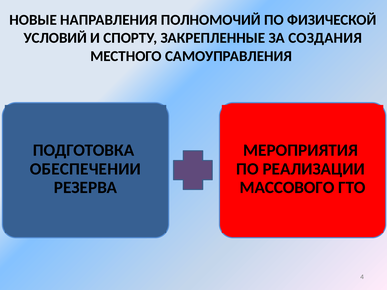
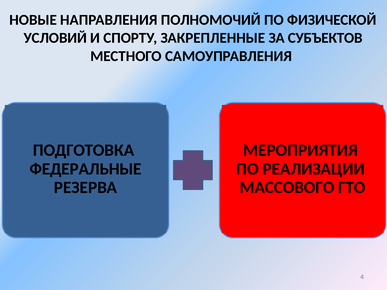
СОЗДАНИЯ: СОЗДАНИЯ -> СУБЪЕКТОВ (325, 38)
ОБЕСПЕЧЕНИИ: ОБЕСПЕЧЕНИИ -> ФЕДЕРАЛЬНЫЕ (86, 169)
